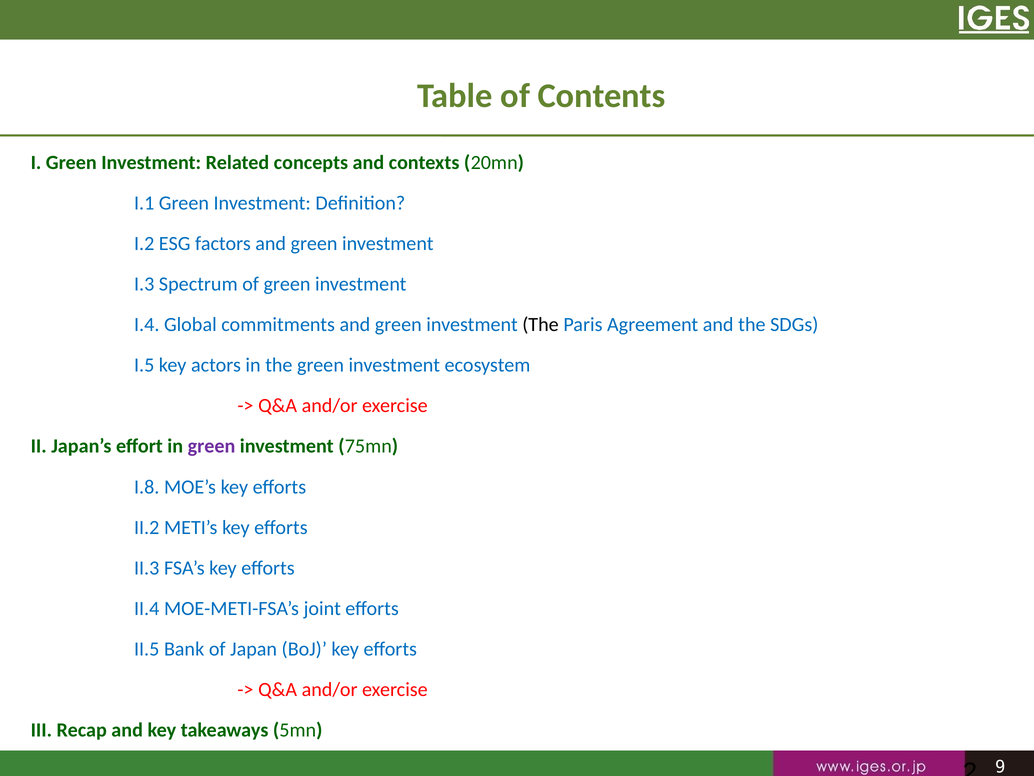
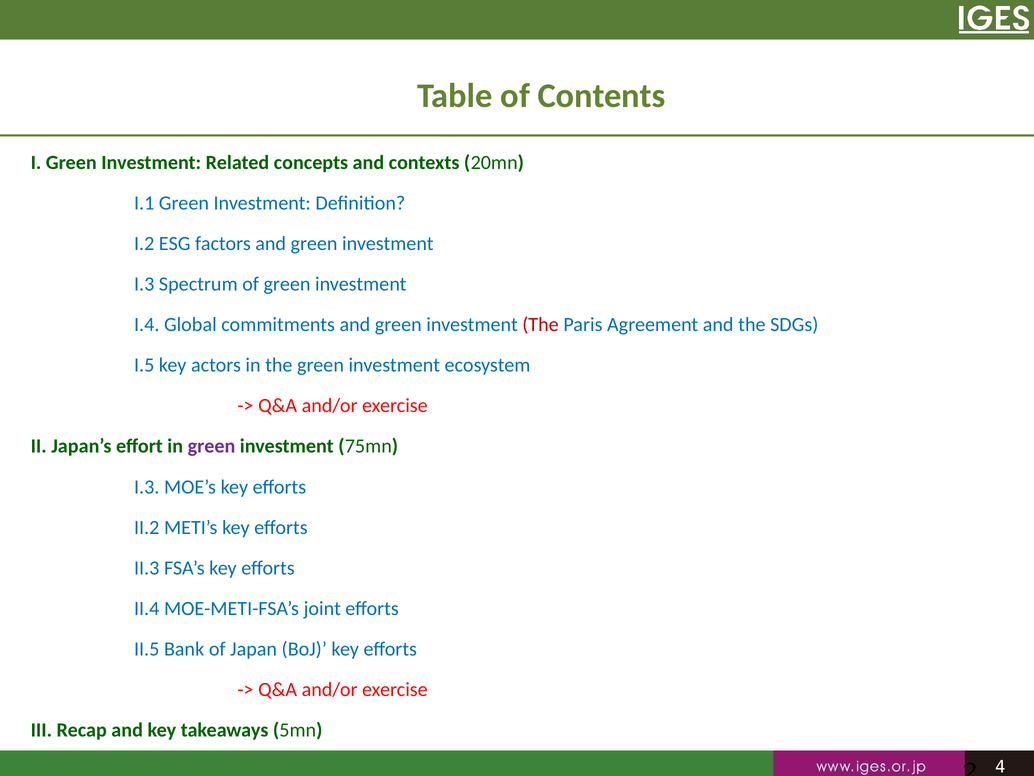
The colour: black -> red (540, 325)
I.8: I.8 -> I.3 (147, 487)
9: 9 -> 4 (1000, 767)
